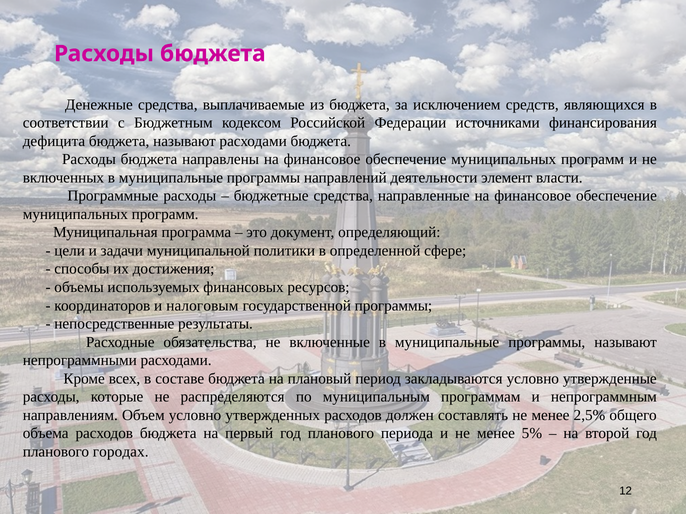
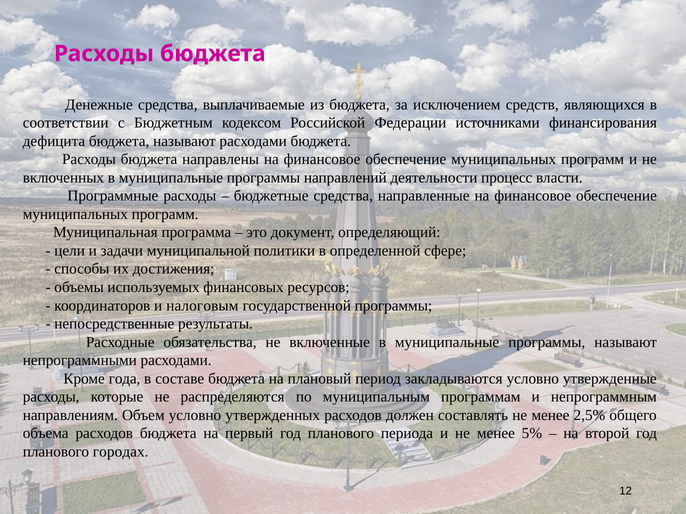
элемент: элемент -> процесс (507, 178)
всех: всех -> года (125, 379)
